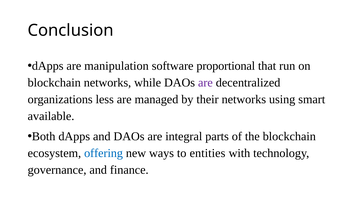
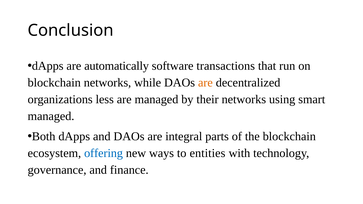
manipulation: manipulation -> automatically (117, 66)
proportional: proportional -> transactions (226, 66)
are colour: purple -> orange (205, 83)
available: available -> managed (51, 116)
